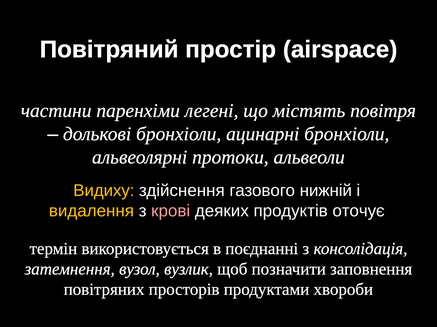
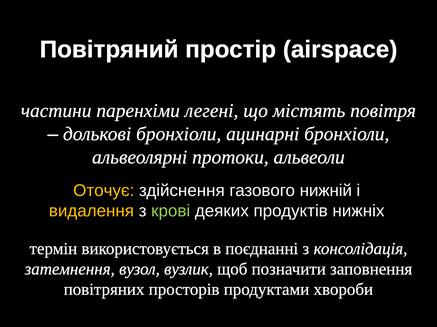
Видиху: Видиху -> Оточує (104, 191)
крові colour: pink -> light green (171, 211)
оточує: оточує -> нижніх (358, 211)
